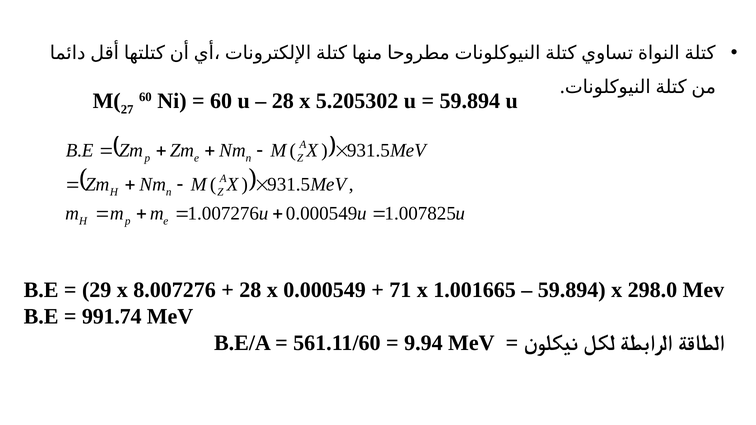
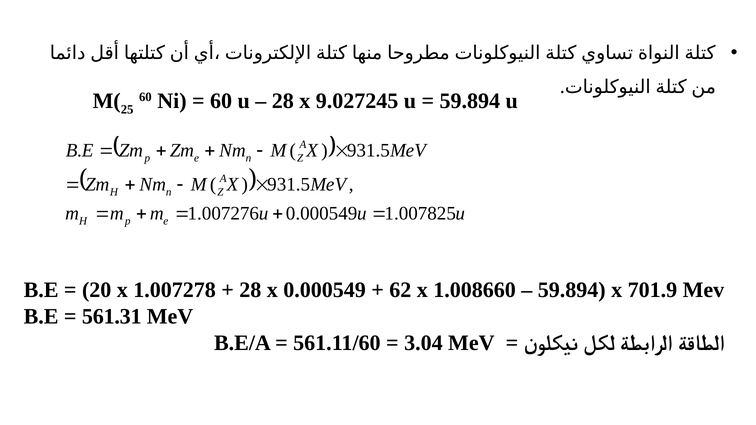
27: 27 -> 25 (127, 109)
5.205302: 5.205302 -> 9.027245 (357, 101)
29: 29 -> 20 (97, 290)
8.007276: 8.007276 -> 1.007278 (175, 290)
71: 71 -> 62 (400, 290)
1.001665: 1.001665 -> 1.008660 (475, 290)
298.0: 298.0 -> 701.9 (652, 290)
991.74: 991.74 -> 561.31 (112, 317)
9.94: 9.94 -> 3.04 (423, 343)
